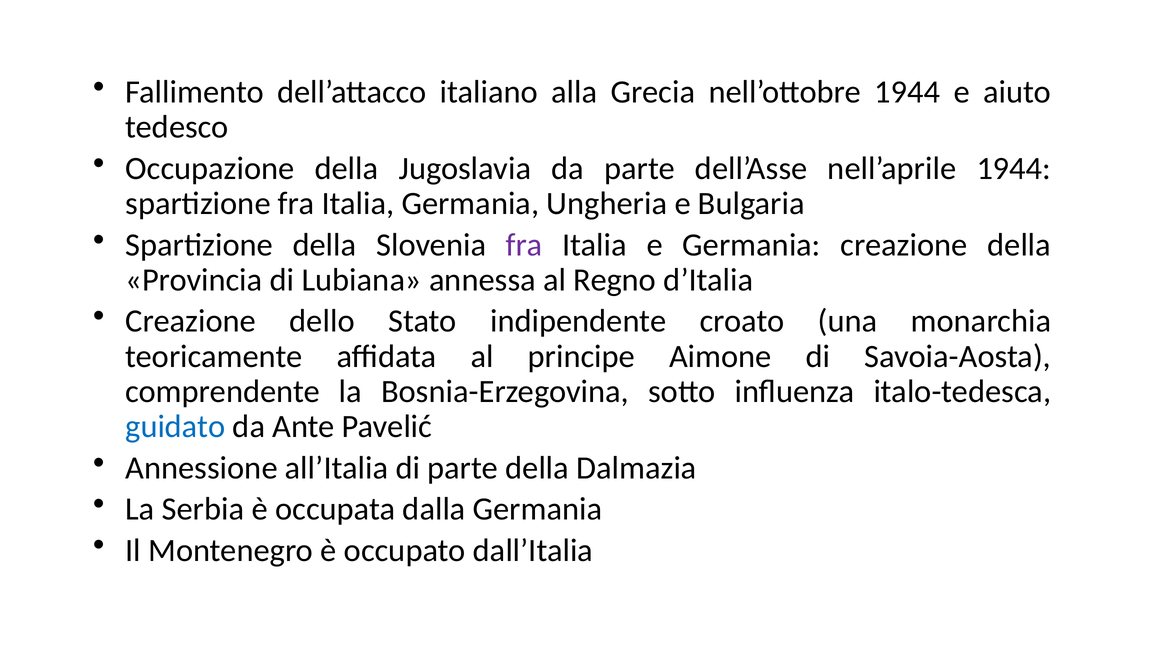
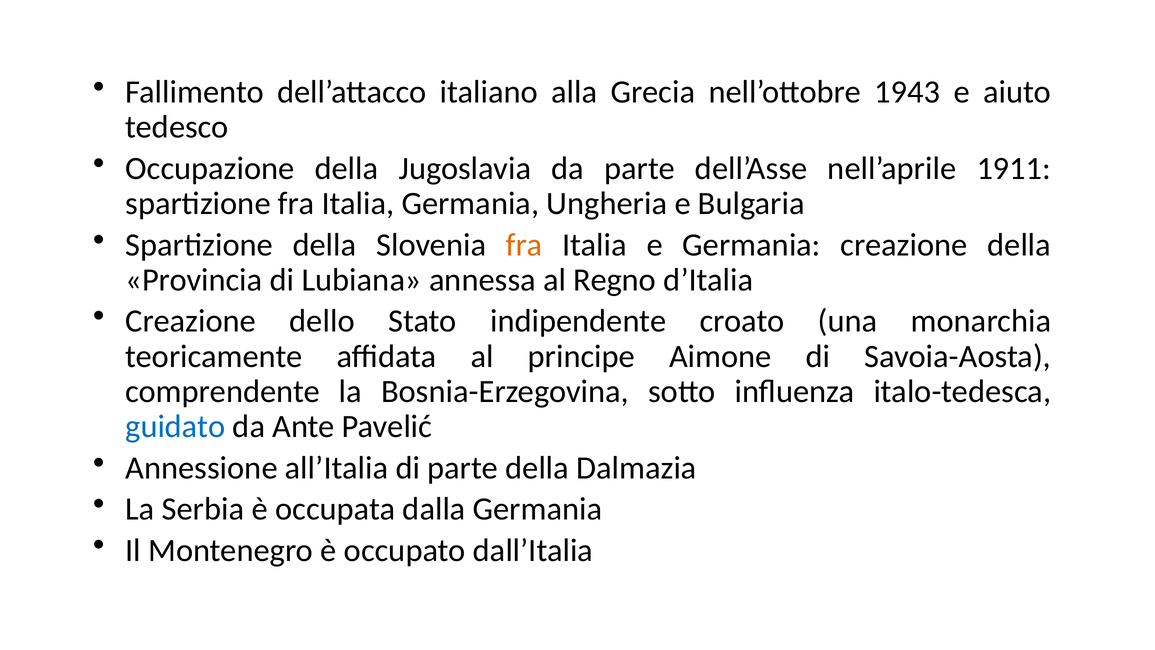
nell’ottobre 1944: 1944 -> 1943 (907, 92)
nell’aprile 1944: 1944 -> 1911 (1014, 168)
fra colour: purple -> orange (524, 245)
